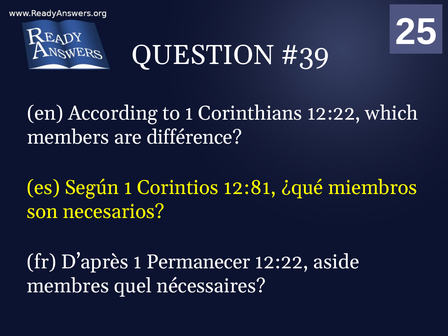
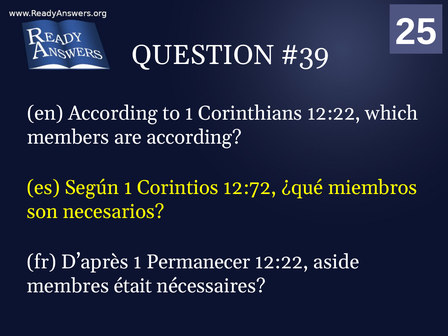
are différence: différence -> according (194, 137)
12:81: 12:81 -> 12:72 (250, 188)
quel: quel -> était (133, 286)
